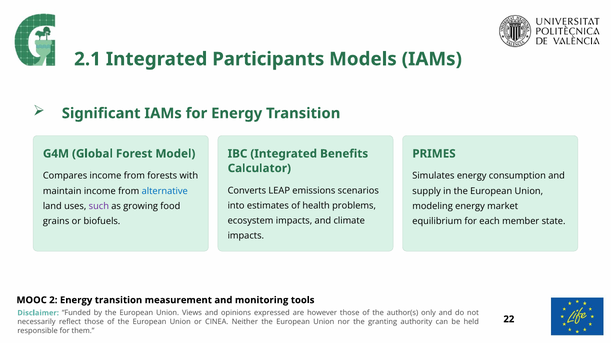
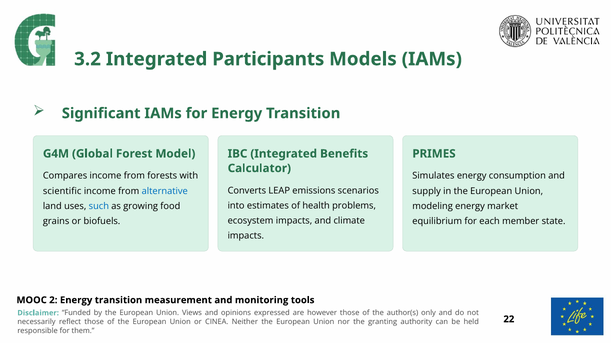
2.1: 2.1 -> 3.2 (88, 59)
maintain: maintain -> scientific (62, 191)
such colour: purple -> blue (99, 207)
